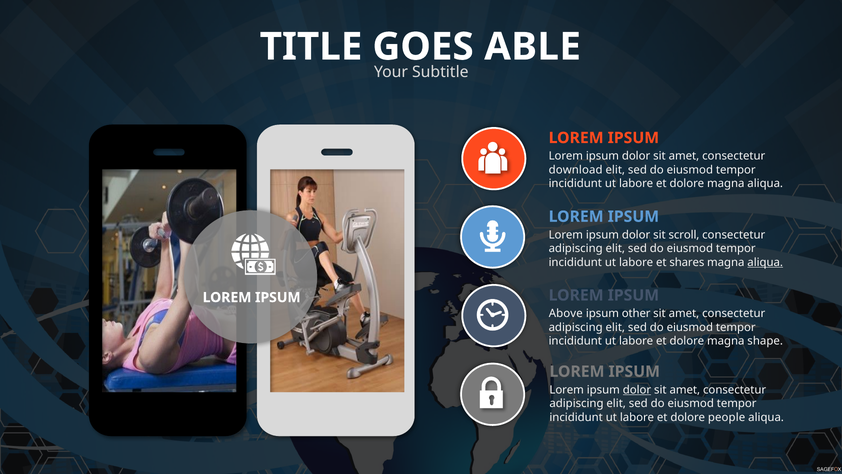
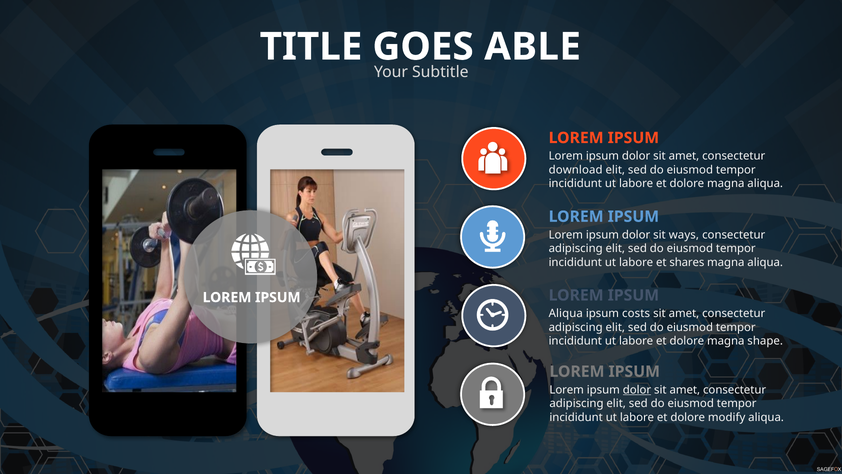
scroll: scroll -> ways (684, 235)
aliqua underline: present -> none (765, 262)
Above: Above -> Aliqua (566, 313)
other: other -> costs (636, 313)
people: people -> modify (727, 417)
